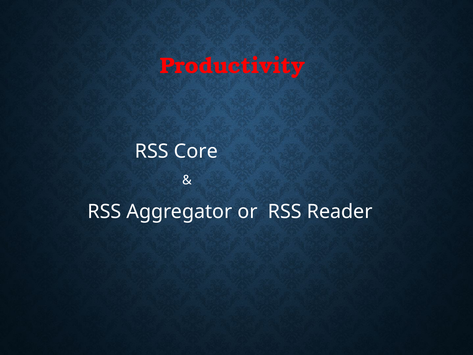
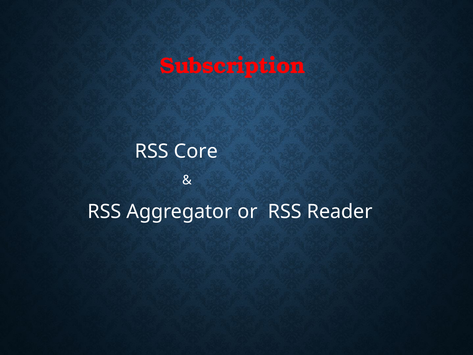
Productivity: Productivity -> Subscription (233, 66)
